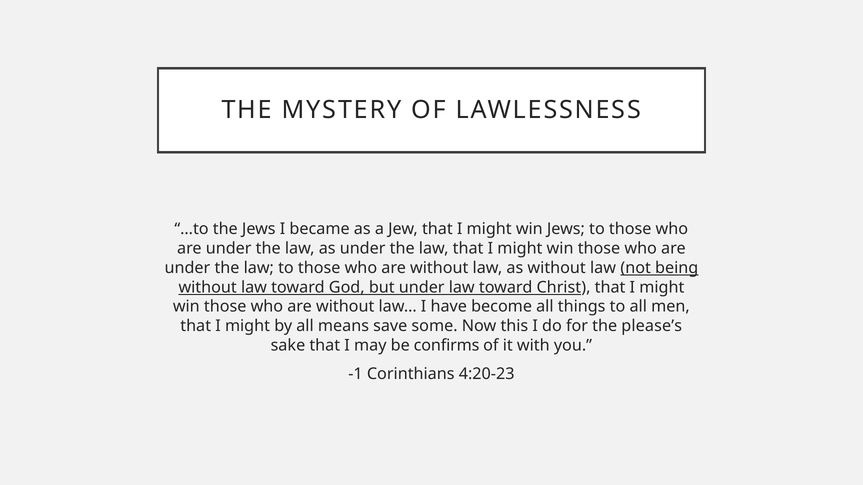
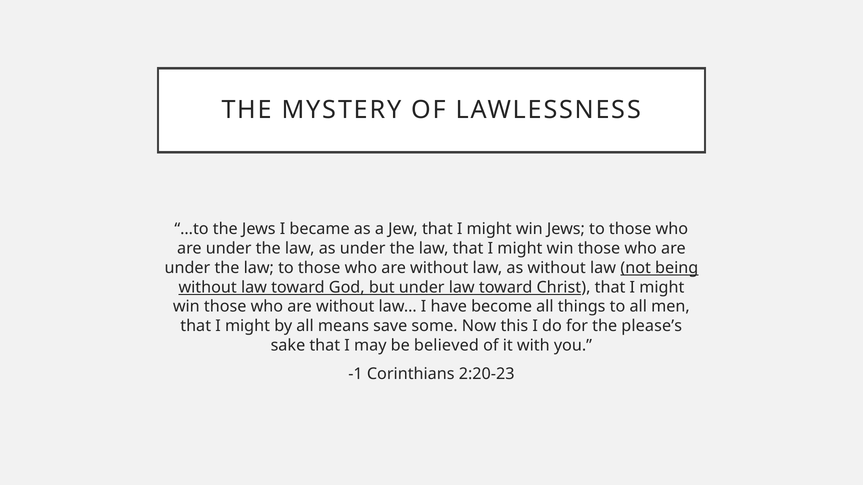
confirms: confirms -> believed (446, 346)
4:20-23: 4:20-23 -> 2:20-23 (487, 374)
